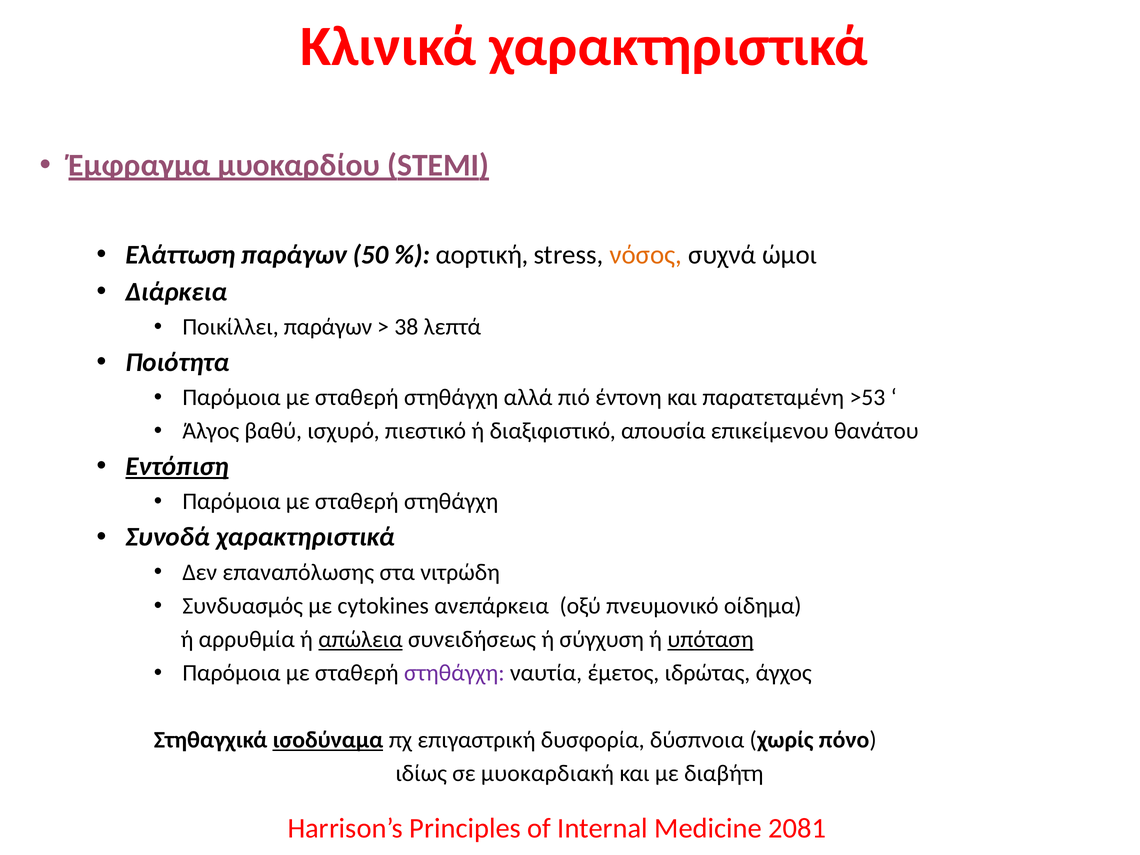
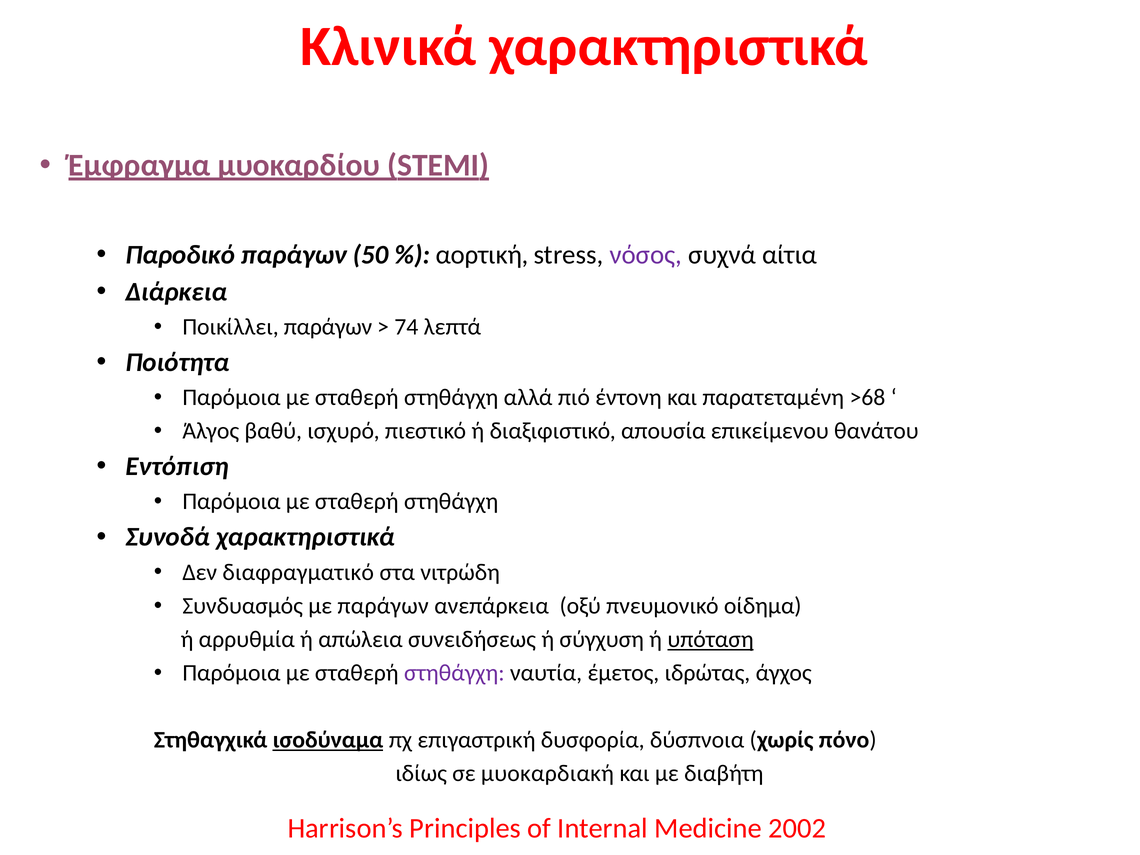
Ελάττωση: Ελάττωση -> Παροδικό (180, 255)
νόσος colour: orange -> purple (646, 255)
ώμοι: ώμοι -> αίτια (790, 255)
38: 38 -> 74 (406, 327)
>53: >53 -> >68 (867, 398)
Εντόπιση underline: present -> none (177, 466)
επαναπόλωσης: επαναπόλωσης -> διαφραγματικό (298, 572)
με cytokines: cytokines -> παράγων (383, 606)
απώλεια underline: present -> none (360, 639)
2081: 2081 -> 2002 (797, 828)
